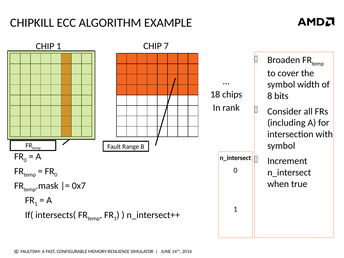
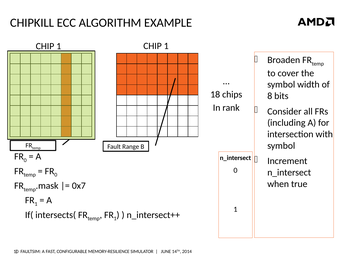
7: 7 -> 1 (166, 46)
